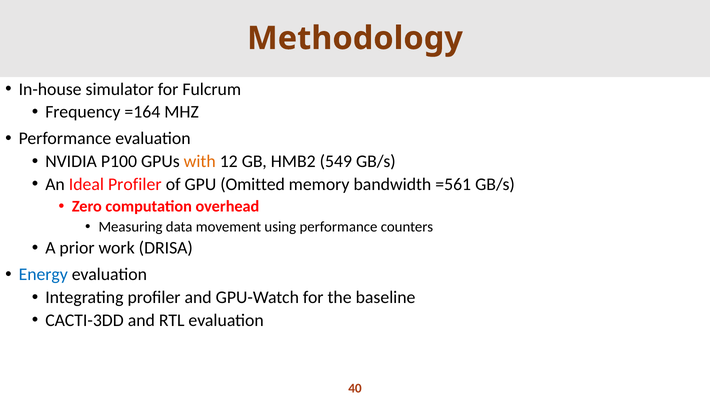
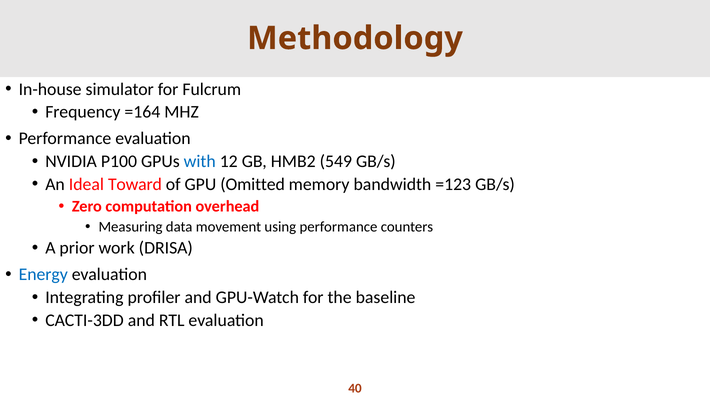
with colour: orange -> blue (200, 162)
Ideal Profiler: Profiler -> Toward (135, 184)
=561: =561 -> =123 (453, 184)
